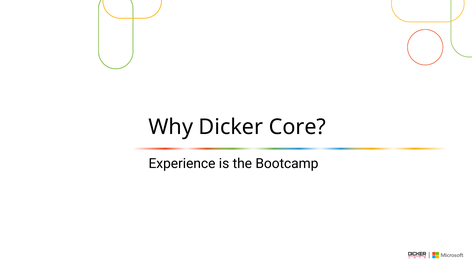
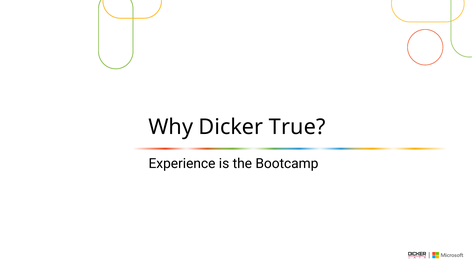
Core: Core -> True (297, 127)
